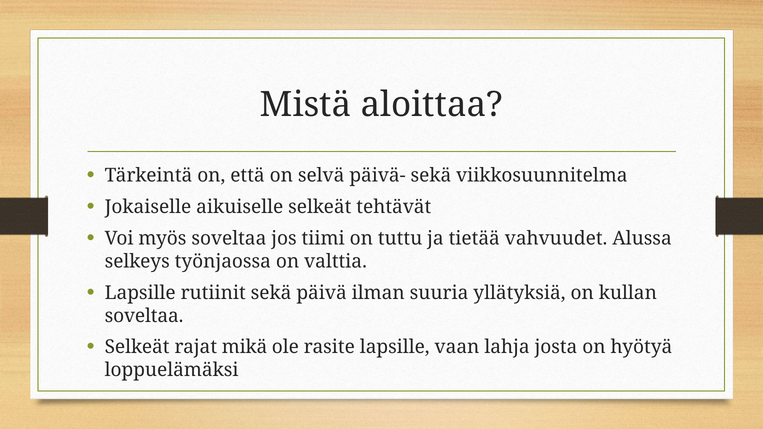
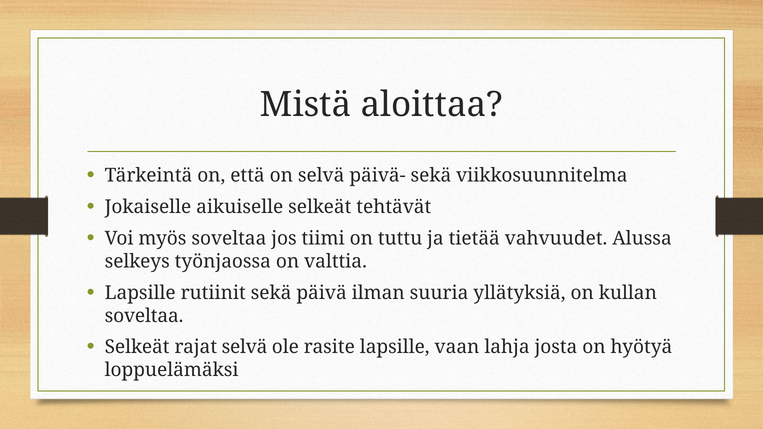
rajat mikä: mikä -> selvä (245, 347)
